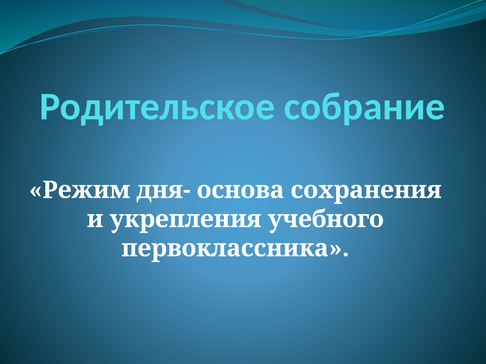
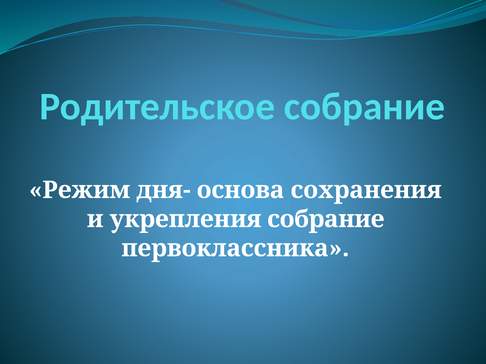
укрепления учебного: учебного -> собрание (326, 219)
